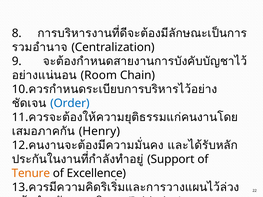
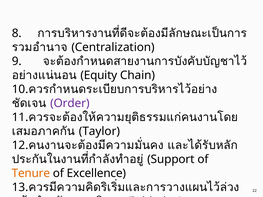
Room: Room -> Equity (99, 75)
Order colour: blue -> purple (70, 103)
Henry: Henry -> Taylor (99, 131)
